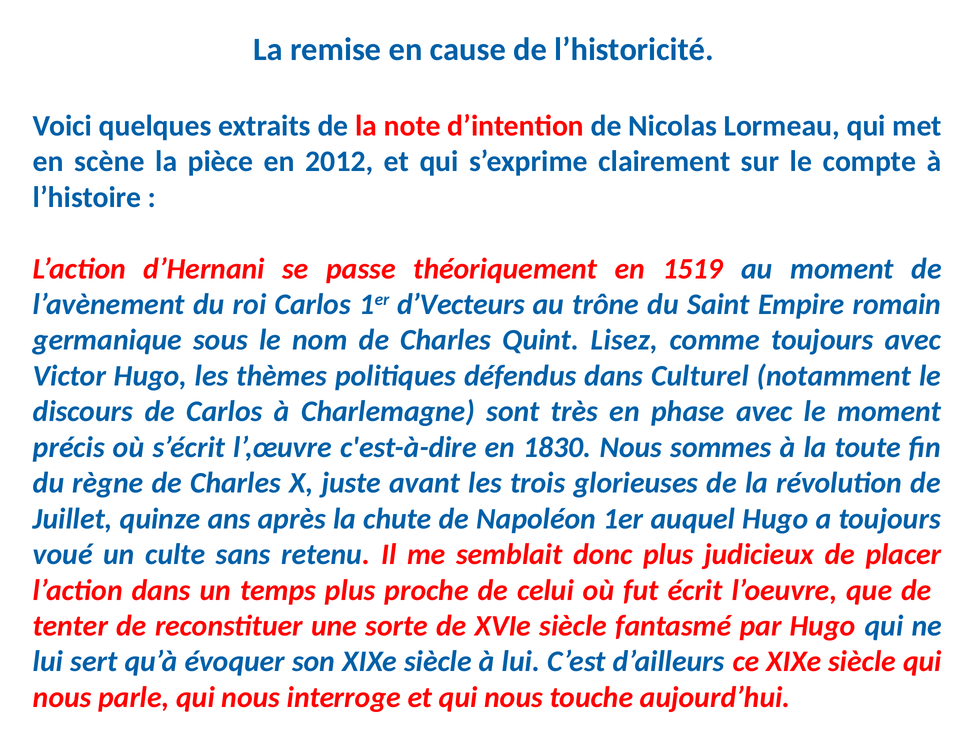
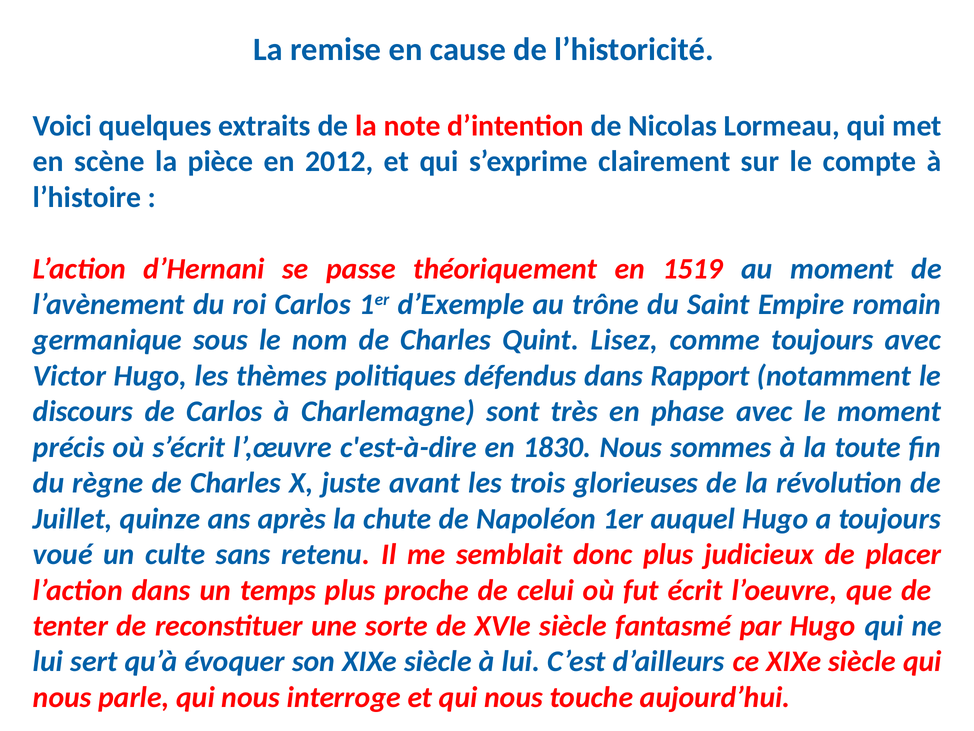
d’Vecteurs: d’Vecteurs -> d’Exemple (461, 304)
Culturel: Culturel -> Rapport (700, 376)
